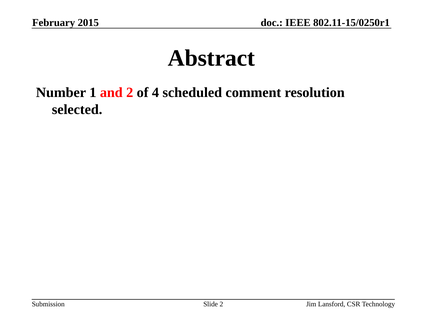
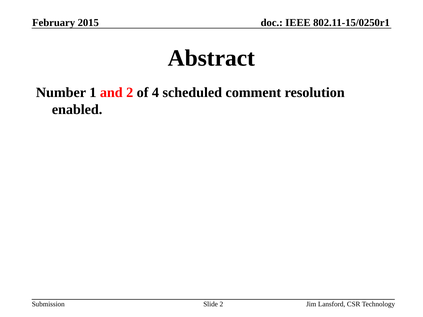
selected: selected -> enabled (77, 110)
